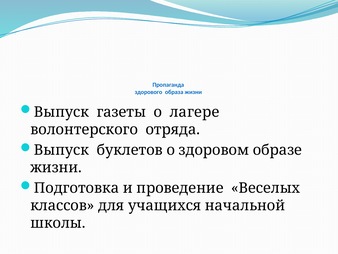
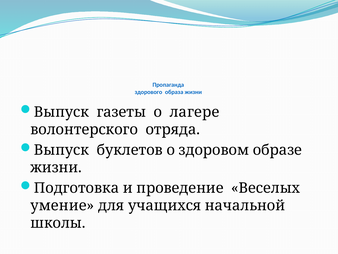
классов: классов -> умение (62, 205)
